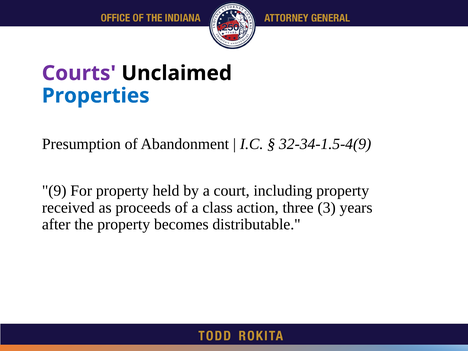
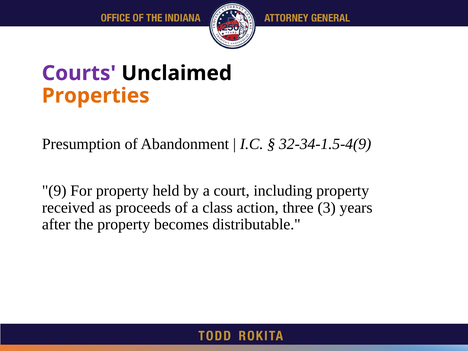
Properties colour: blue -> orange (96, 96)
